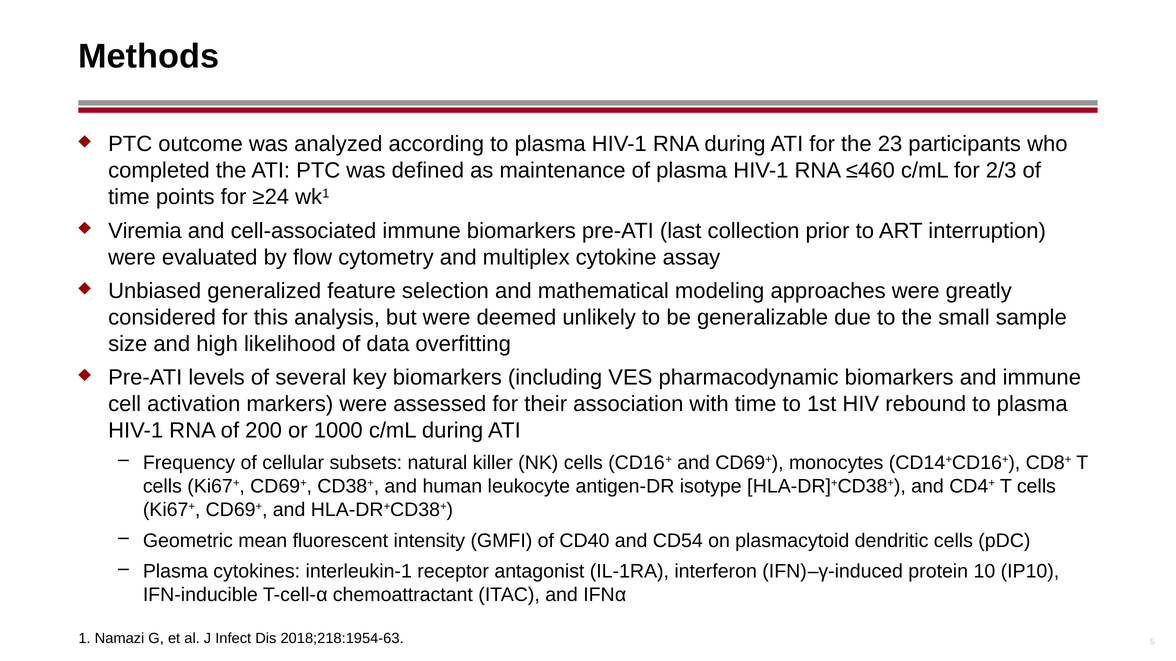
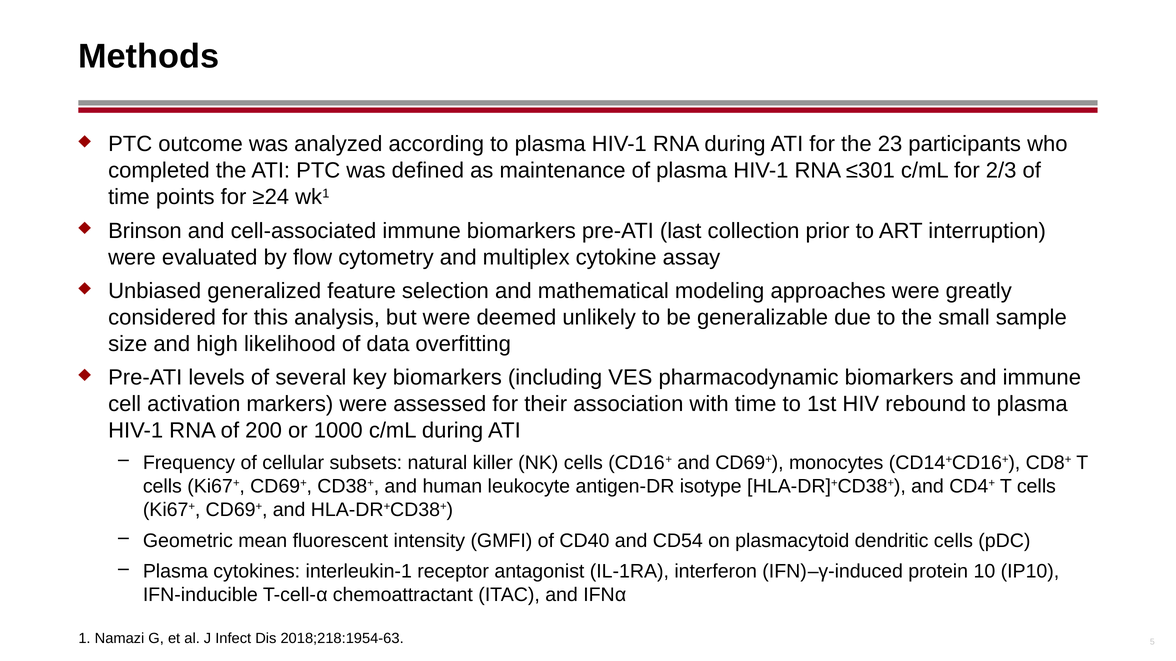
≤460: ≤460 -> ≤301 (870, 171)
Viremia: Viremia -> Brinson (145, 231)
